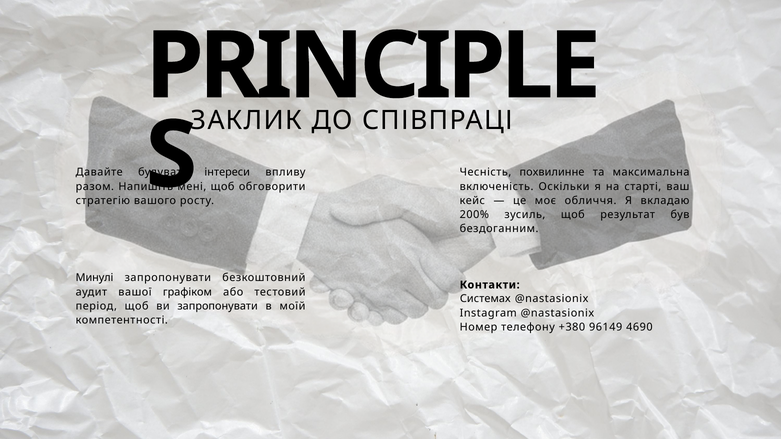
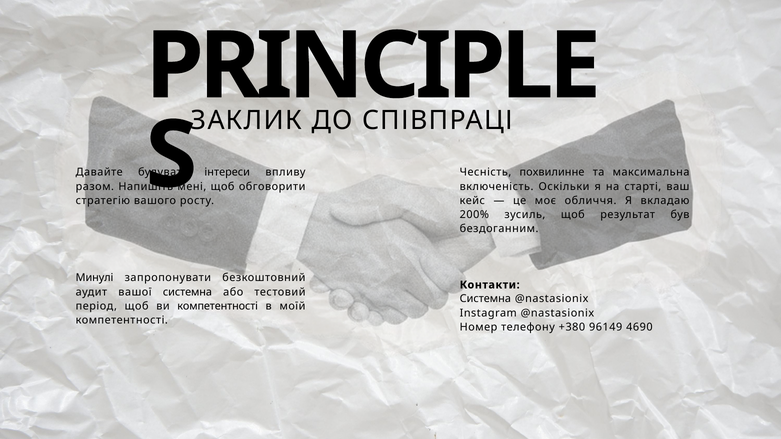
вашої графіком: графіком -> системна (187, 292)
Системах: Системах -> Системна (485, 299)
ви запропонувати: запропонувати -> компетентності (218, 306)
